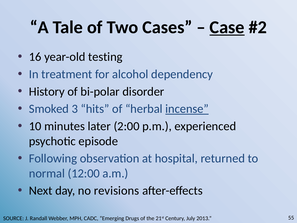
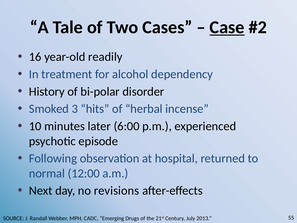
testing: testing -> readily (105, 57)
incense underline: present -> none (187, 109)
2:00: 2:00 -> 6:00 (127, 126)
